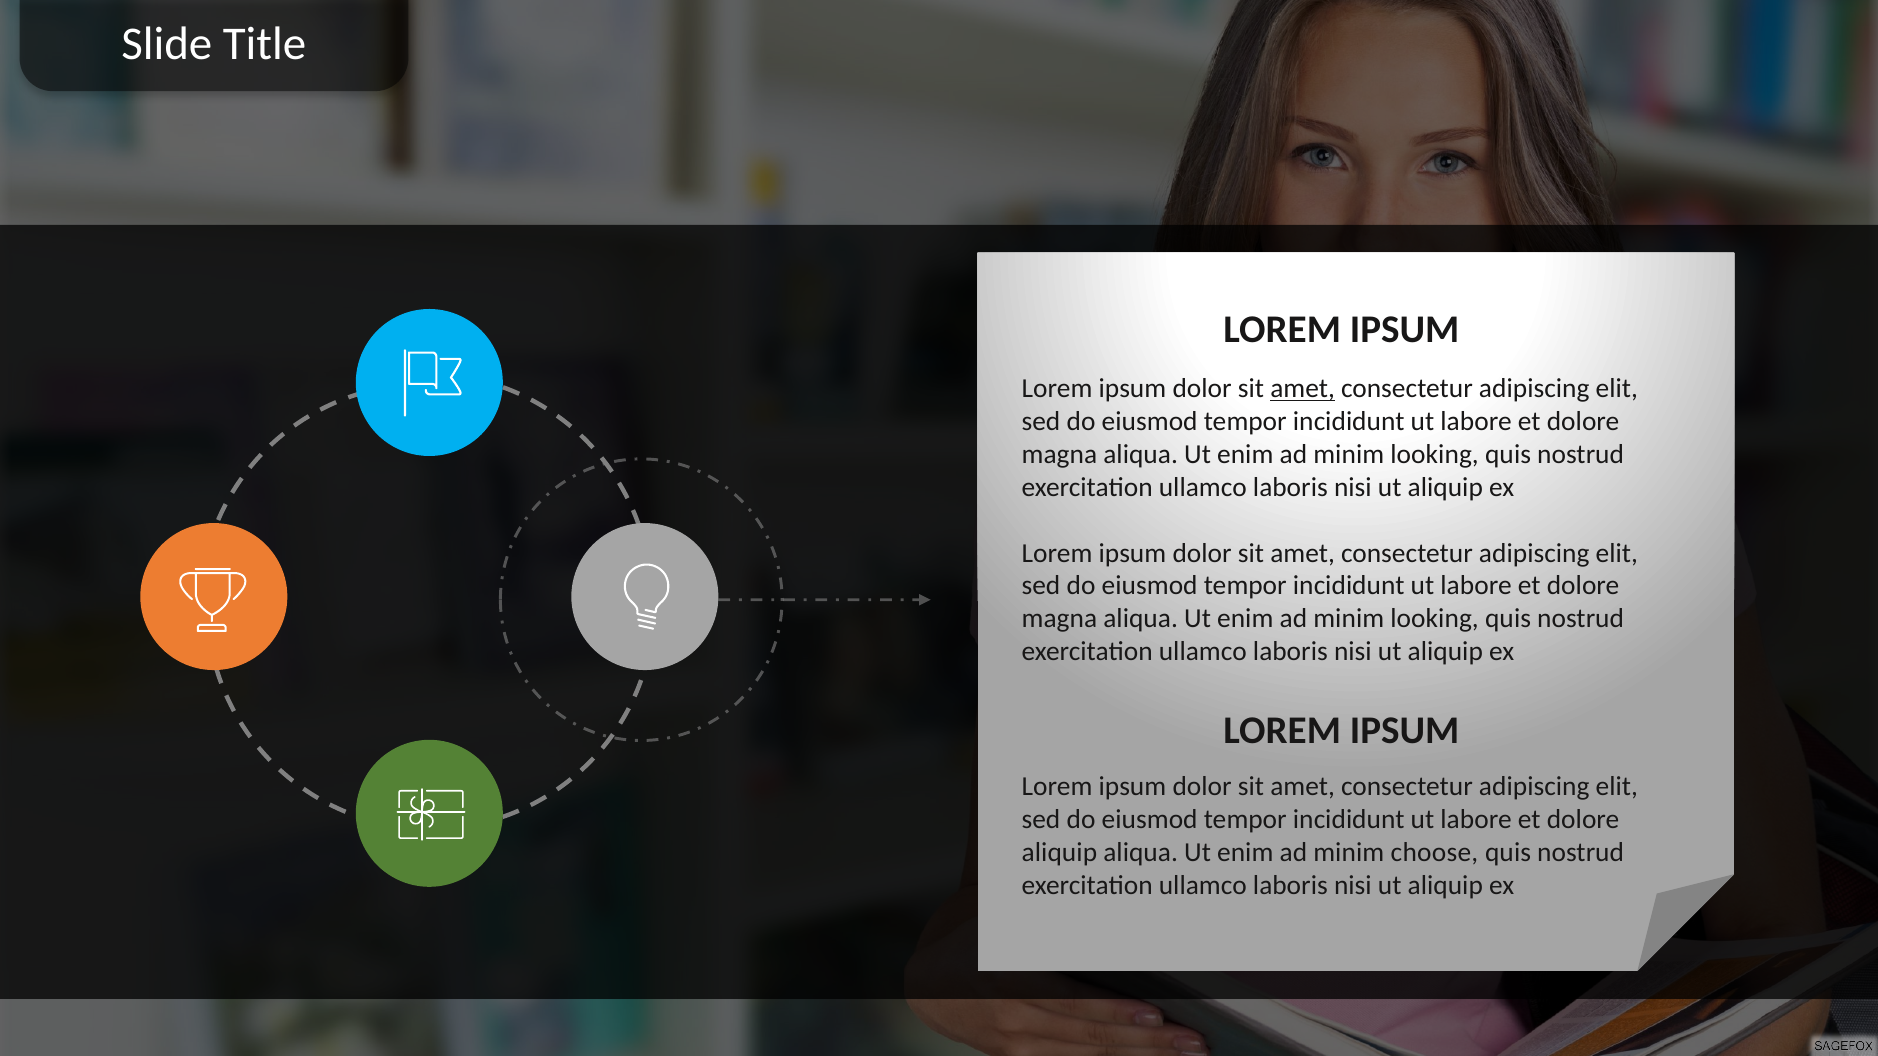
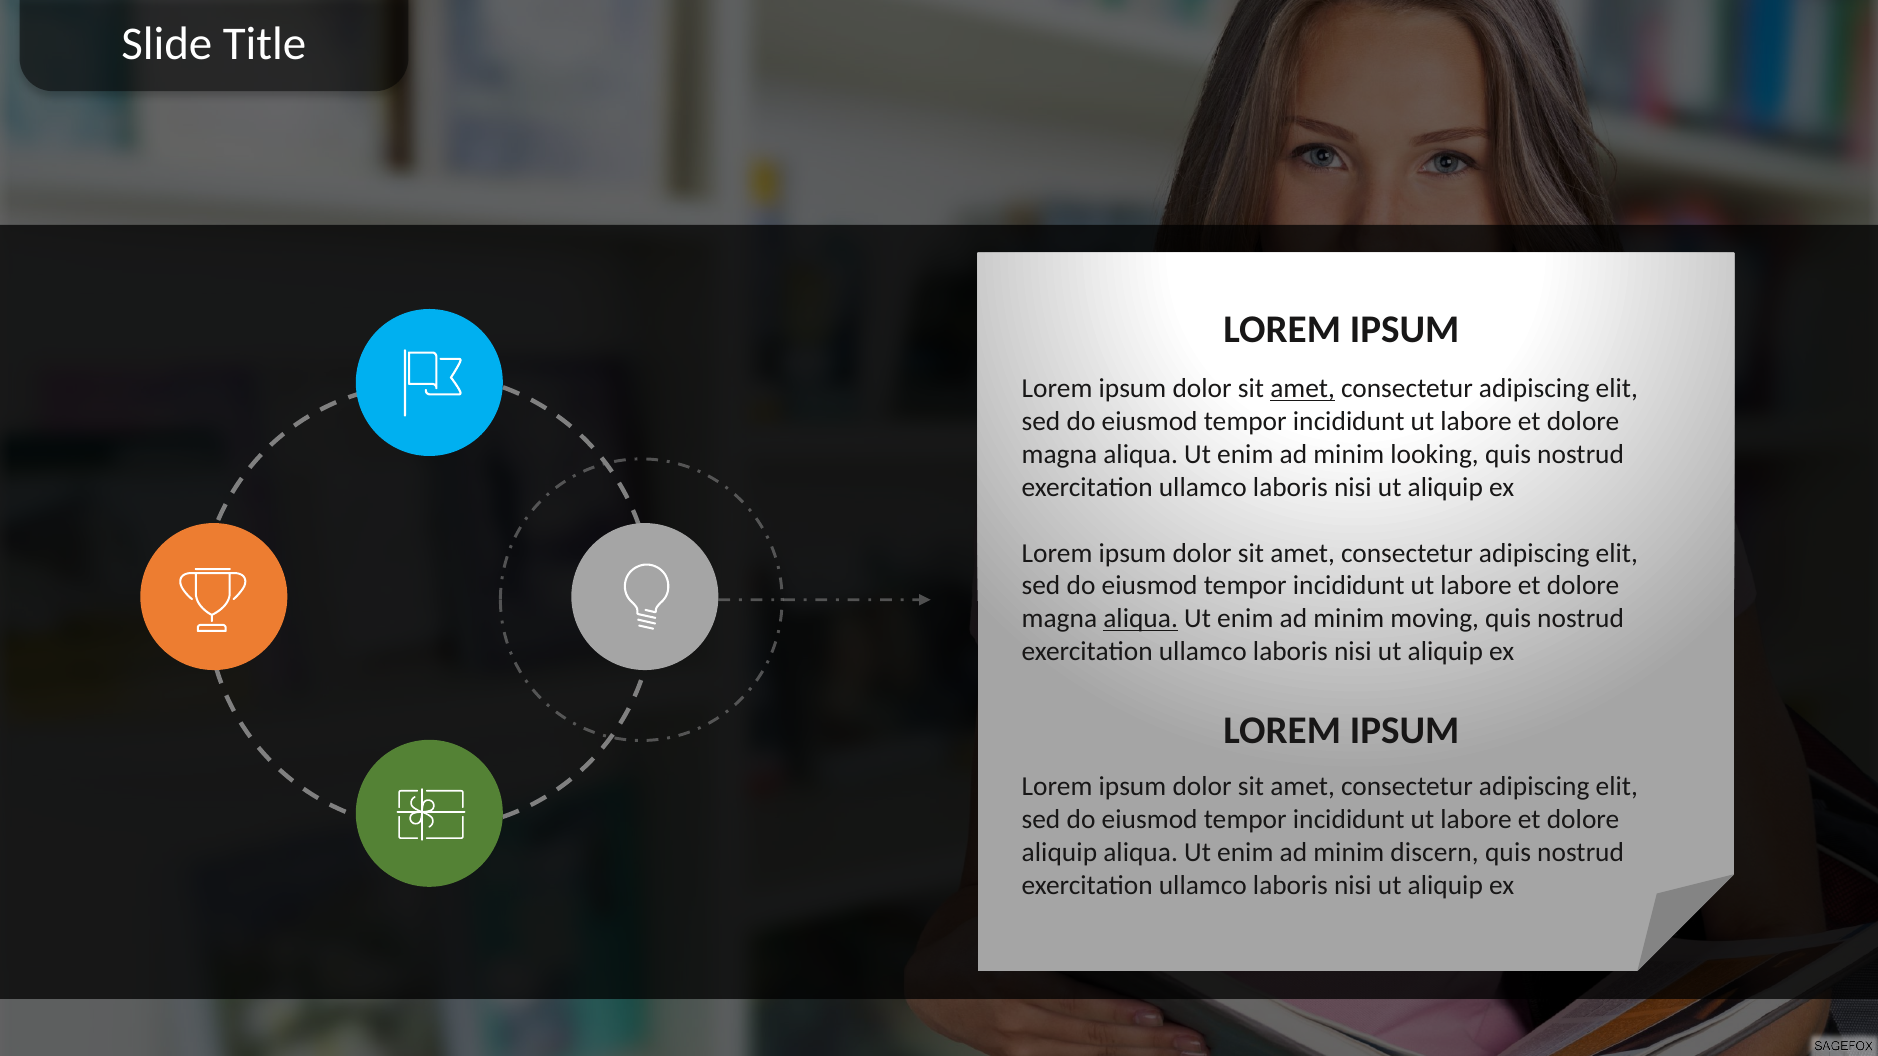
aliqua underline: none -> present (1141, 619)
looking: looking -> moving (1435, 619)
choose: choose -> discern (1435, 853)
